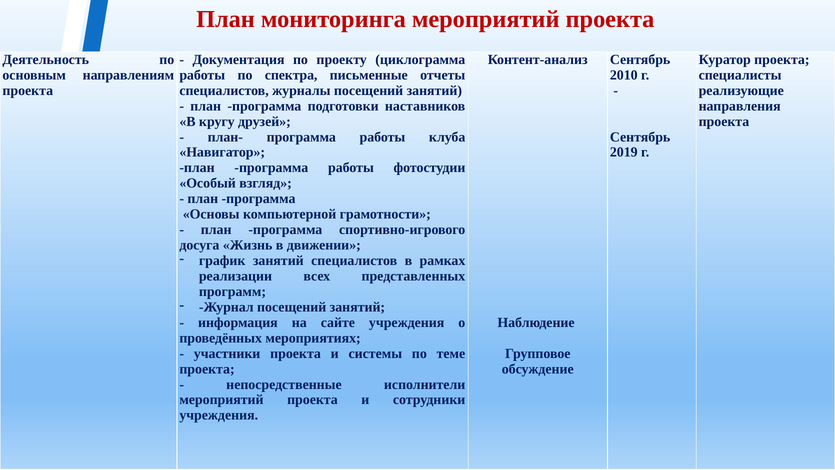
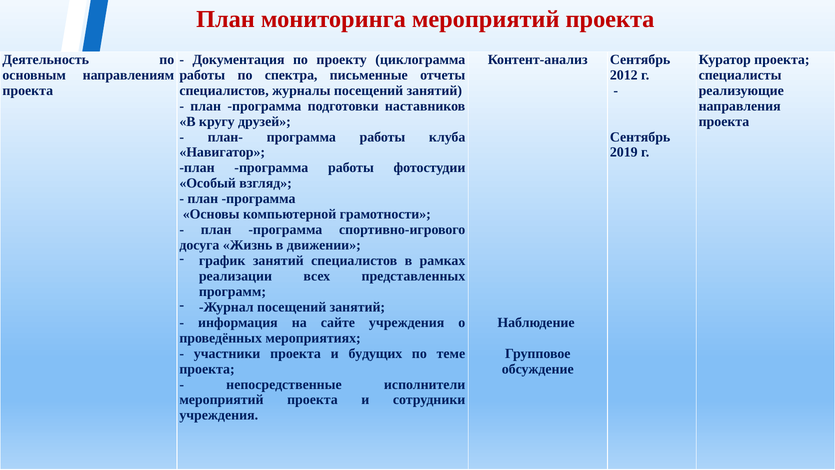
2010: 2010 -> 2012 (624, 75)
системы: системы -> будущих (375, 353)
